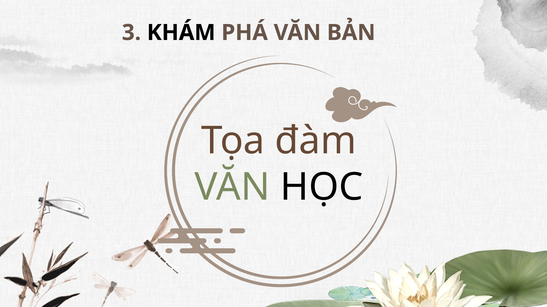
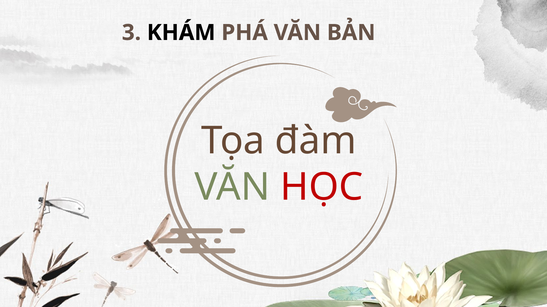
HỌC colour: black -> red (322, 187)
